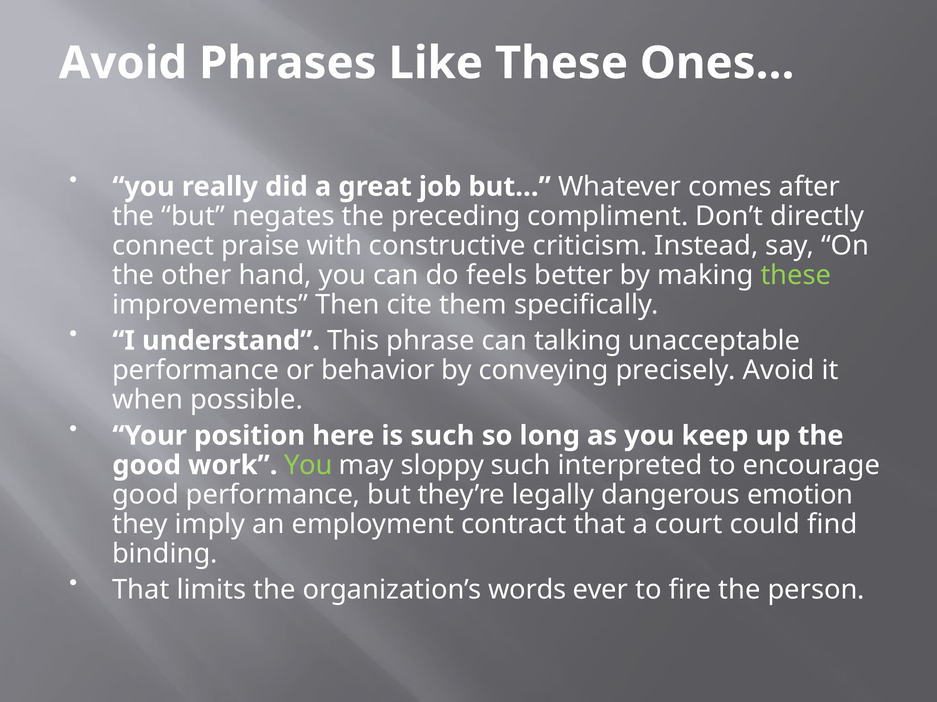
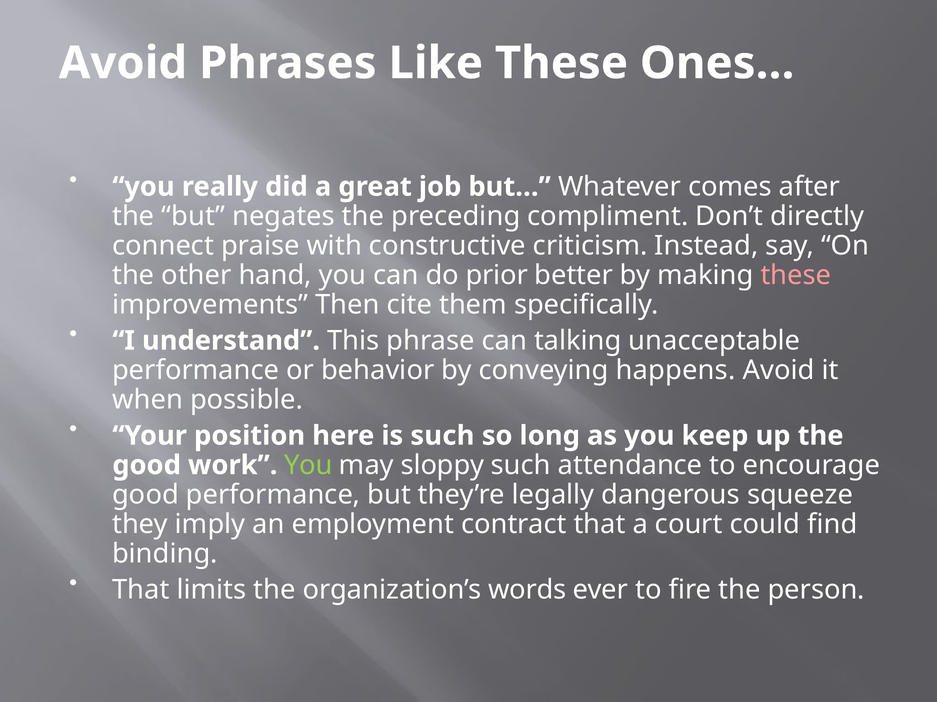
feels: feels -> prior (497, 275)
these colour: light green -> pink (796, 275)
precisely: precisely -> happens (676, 371)
interpreted: interpreted -> attendance (630, 466)
emotion: emotion -> squeeze (800, 495)
